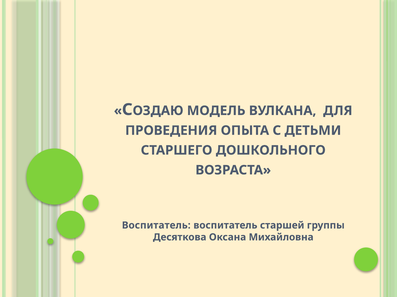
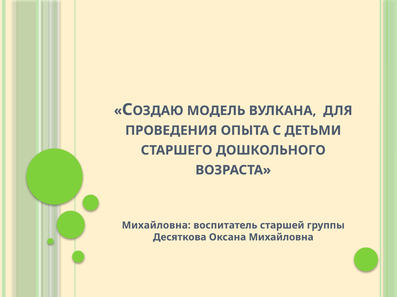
Воспитатель: Воспитатель -> Михайловна (156, 226)
